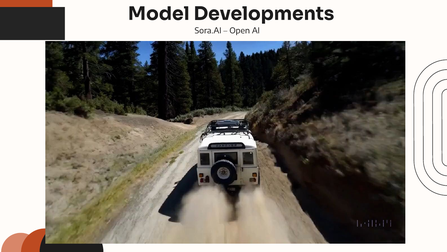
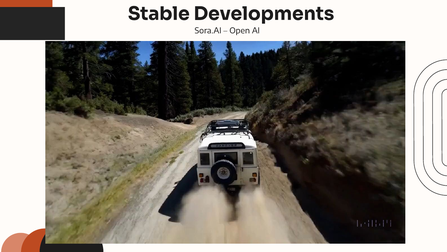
Model: Model -> Stable (159, 14)
